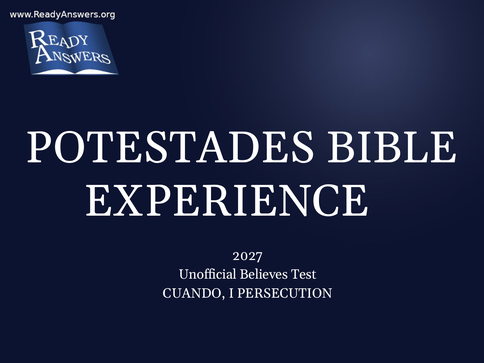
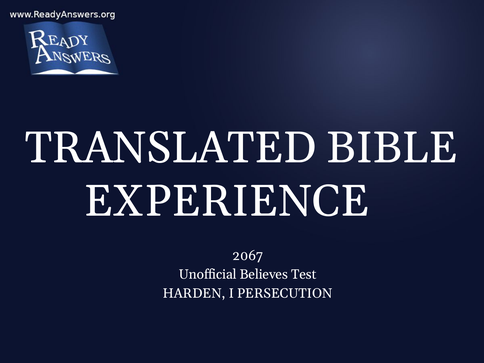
POTESTADES: POTESTADES -> TRANSLATED (171, 148)
2027: 2027 -> 2067 (248, 256)
CUANDO: CUANDO -> HARDEN (194, 293)
